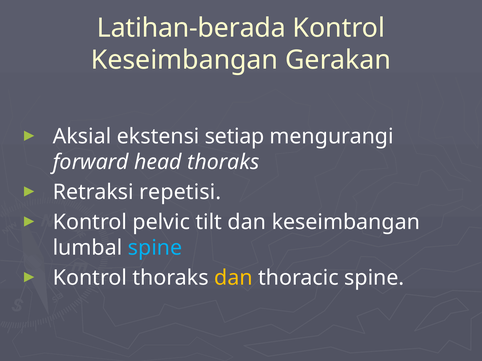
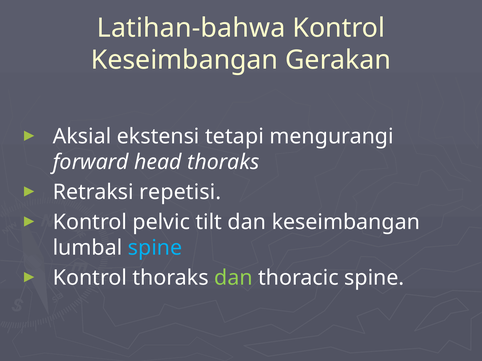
Latihan-berada: Latihan-berada -> Latihan-bahwa (191, 28)
setiap: setiap -> tetapi (234, 137)
dan colour: yellow -> light green (233, 278)
